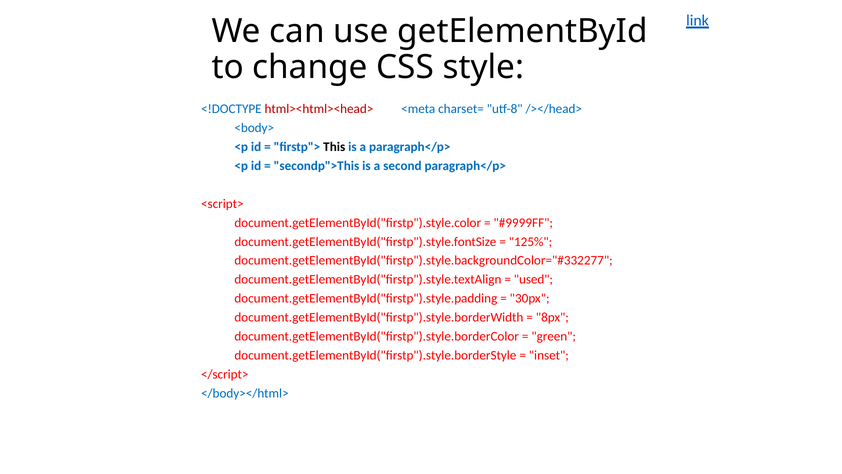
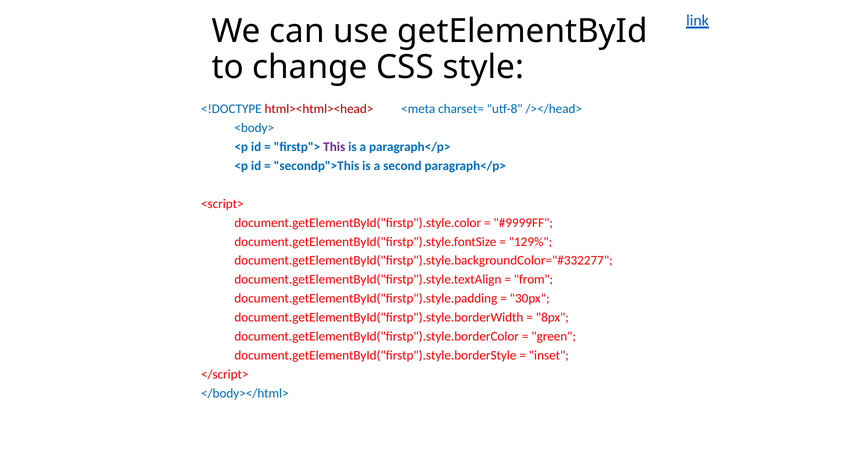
This colour: black -> purple (334, 147)
125%: 125% -> 129% (531, 241)
used: used -> from (533, 279)
